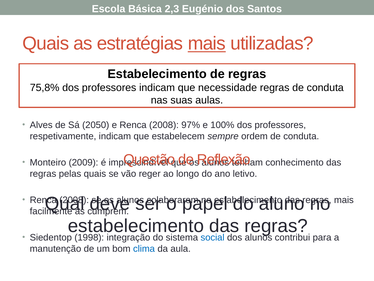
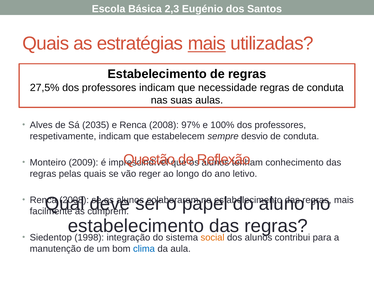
75,8%: 75,8% -> 27,5% (45, 87)
2050: 2050 -> 2035 (96, 125)
ordem: ordem -> desvio (255, 136)
social colour: blue -> orange (213, 237)
